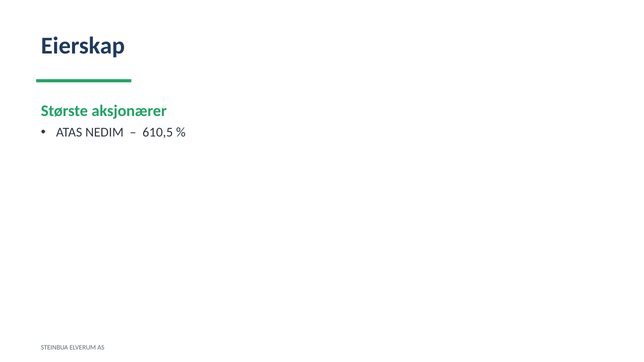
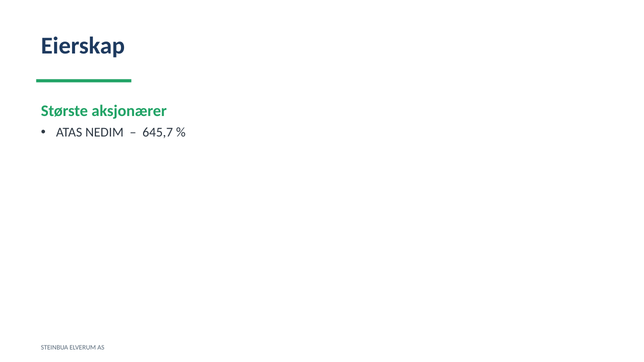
610,5: 610,5 -> 645,7 (158, 132)
